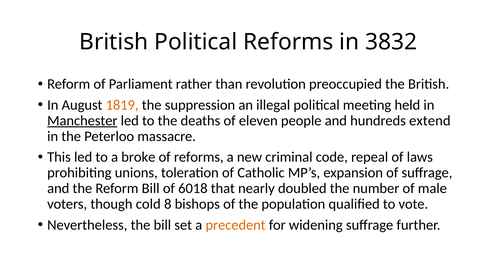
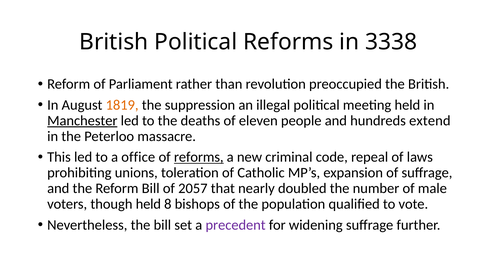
3832: 3832 -> 3338 (391, 42)
broke: broke -> office (138, 157)
reforms underline: none -> present (199, 157)
6018: 6018 -> 2057 (193, 188)
though cold: cold -> held (148, 204)
precedent colour: orange -> purple (236, 225)
